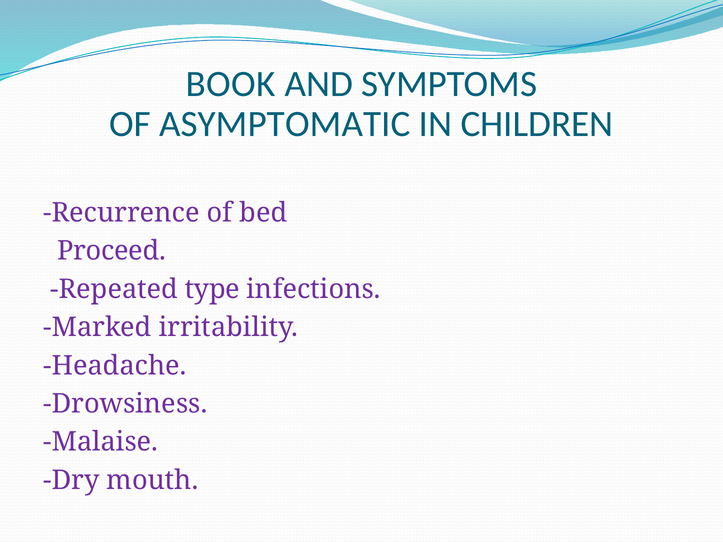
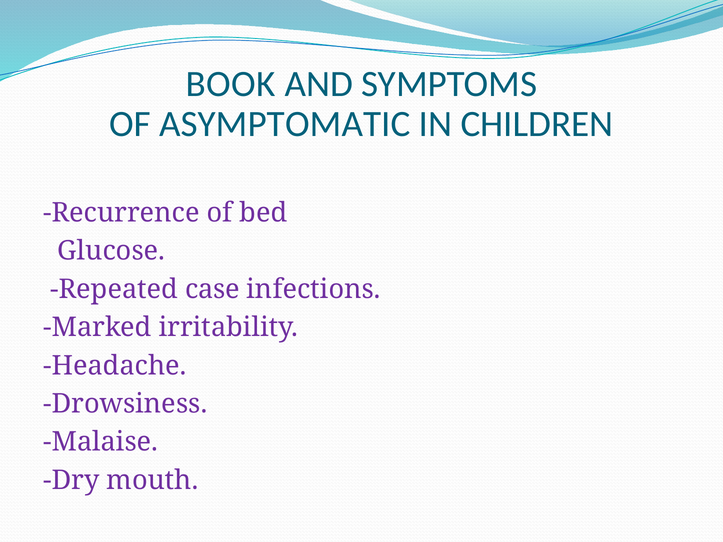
Proceed: Proceed -> Glucose (111, 251)
type: type -> case (212, 289)
